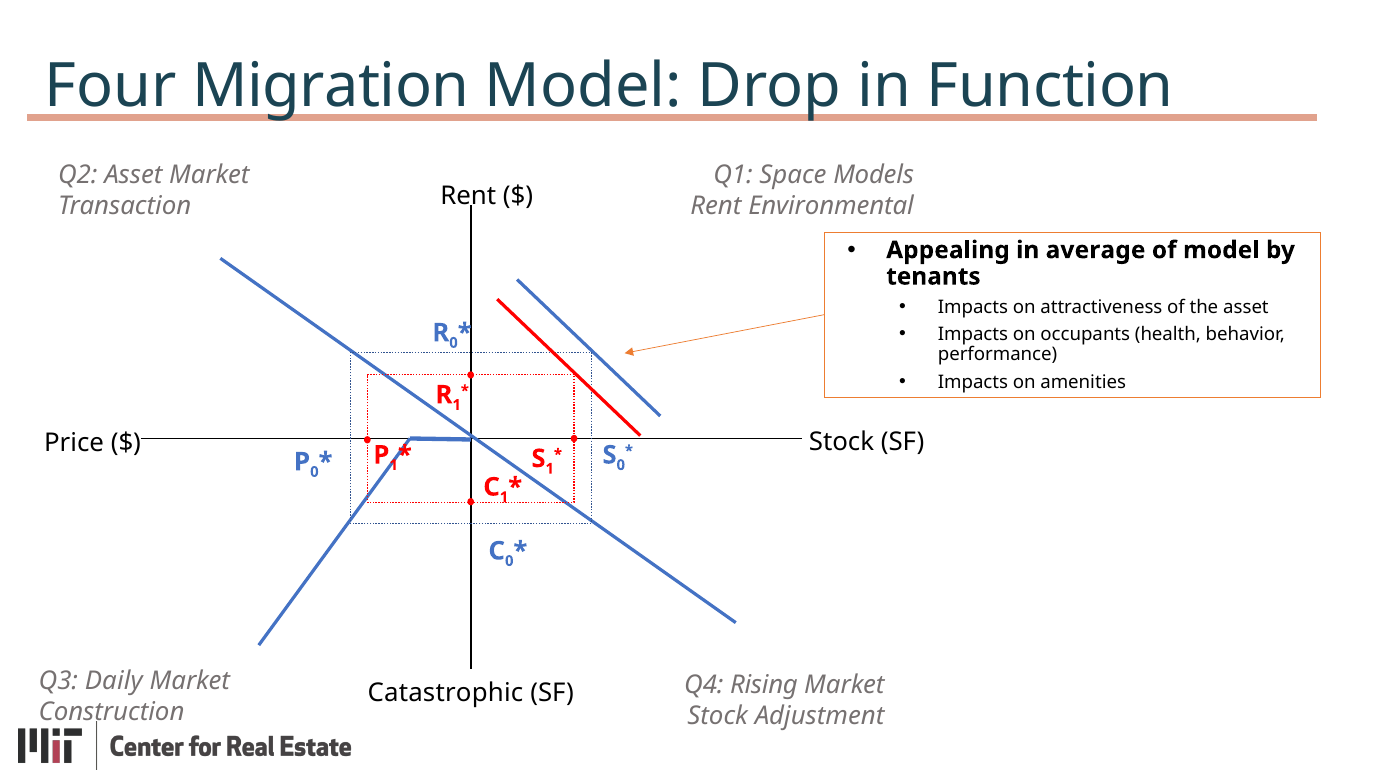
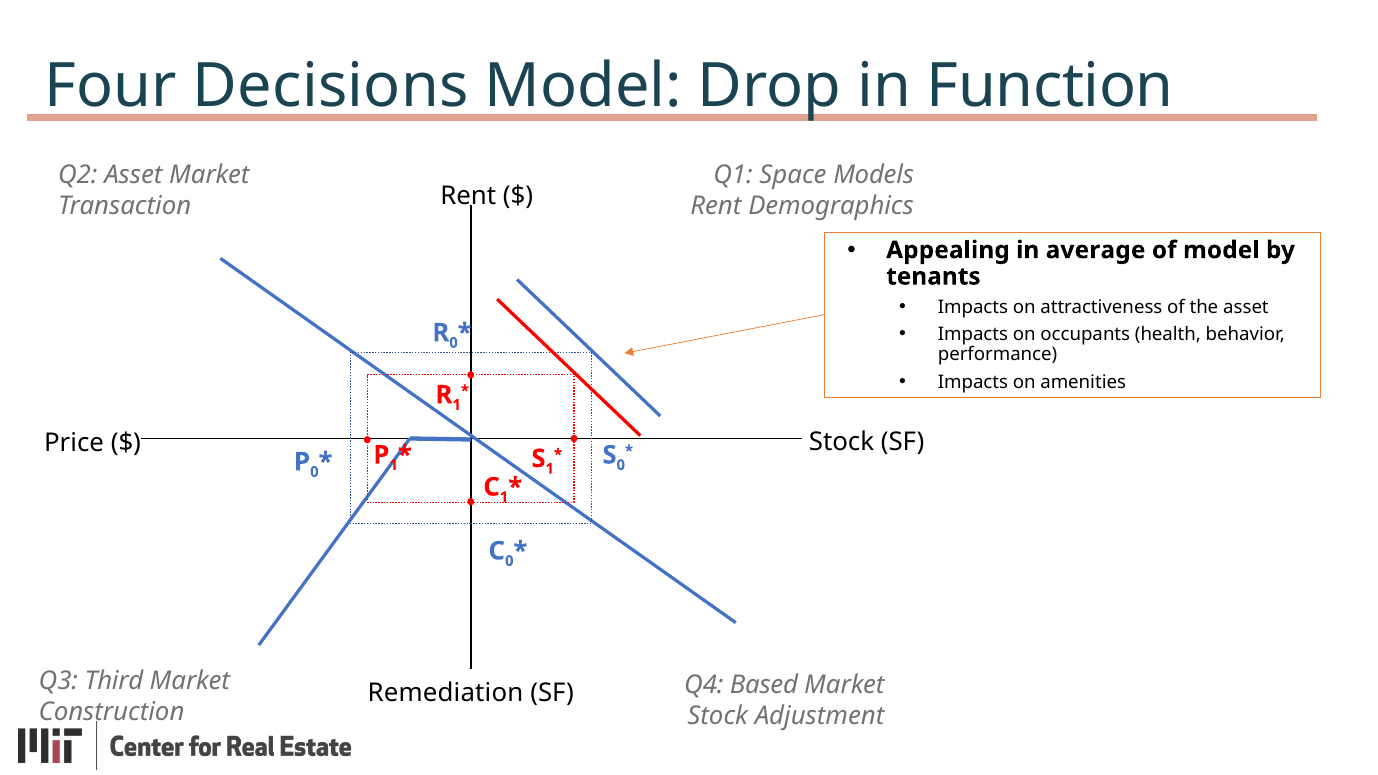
Migration: Migration -> Decisions (331, 86)
Environmental: Environmental -> Demographics (831, 206)
Daily: Daily -> Third (114, 681)
Rising: Rising -> Based (764, 685)
Catastrophic: Catastrophic -> Remediation (445, 693)
